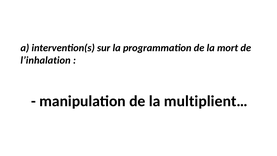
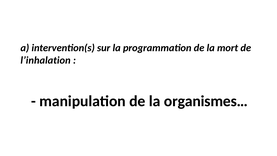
multiplient…: multiplient… -> organismes… (206, 101)
